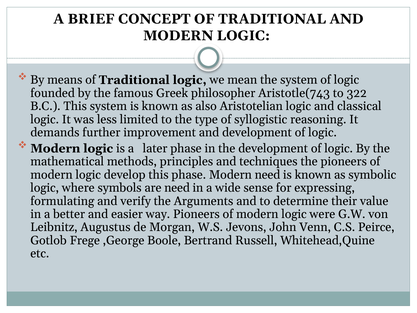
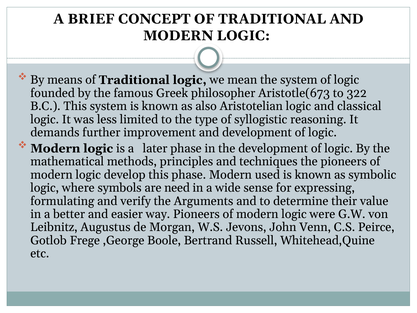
Aristotle(743: Aristotle(743 -> Aristotle(673 (294, 93)
Modern need: need -> used (267, 175)
